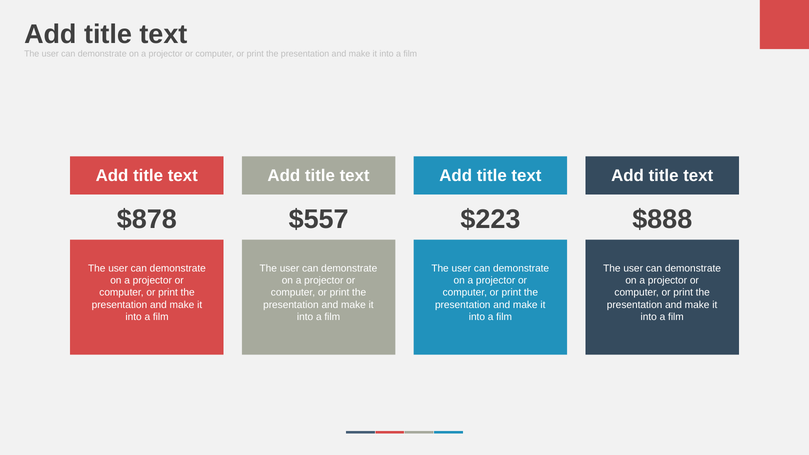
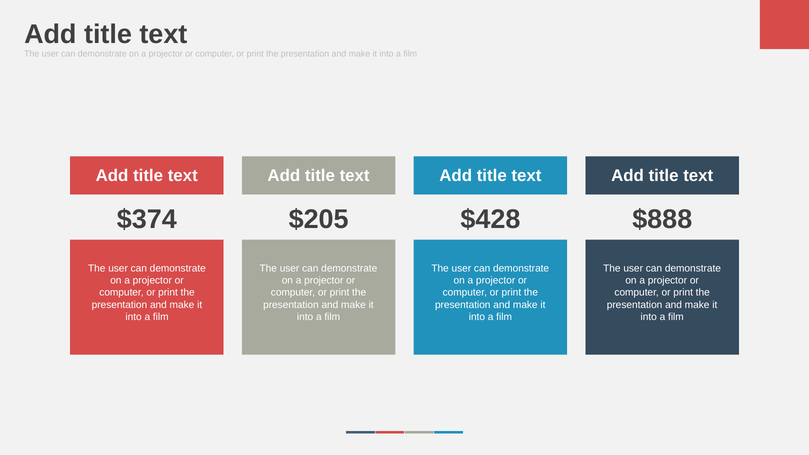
$878: $878 -> $374 (147, 219)
$557: $557 -> $205 (319, 219)
$223: $223 -> $428 (490, 219)
